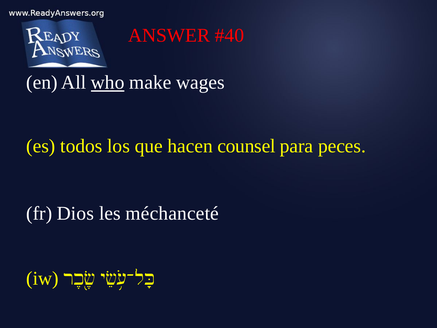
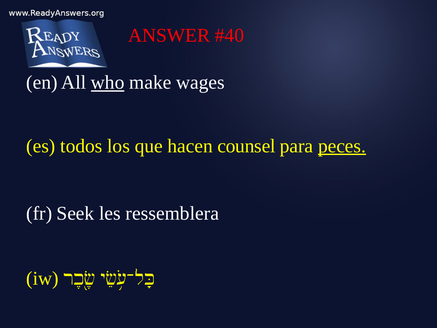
peces underline: none -> present (342, 146)
Dios: Dios -> Seek (75, 213)
méchanceté: méchanceté -> ressemblera (172, 213)
